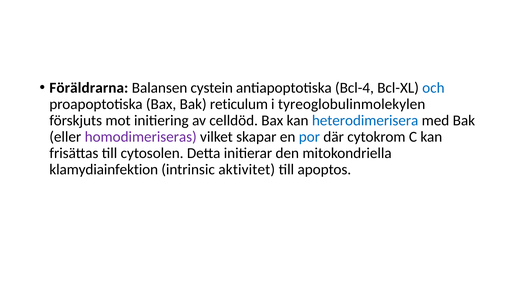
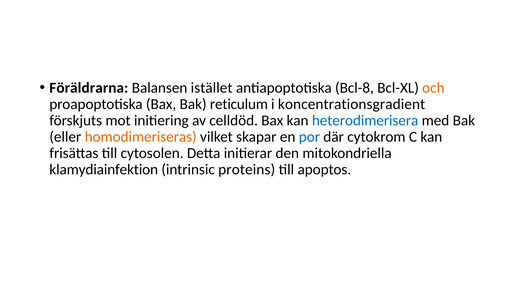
cystein: cystein -> istället (212, 88)
Bcl-4: Bcl-4 -> Bcl-8 (354, 88)
och colour: blue -> orange (433, 88)
tyreoglobulinmolekylen: tyreoglobulinmolekylen -> koncentrationsgradient (352, 104)
homodimeriseras colour: purple -> orange (141, 137)
aktivitet: aktivitet -> proteins (247, 170)
